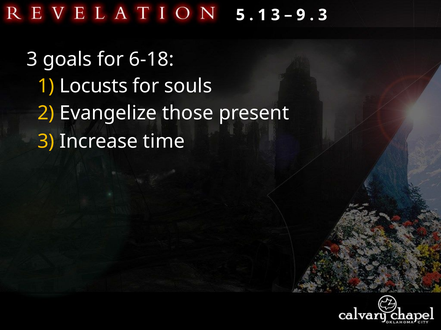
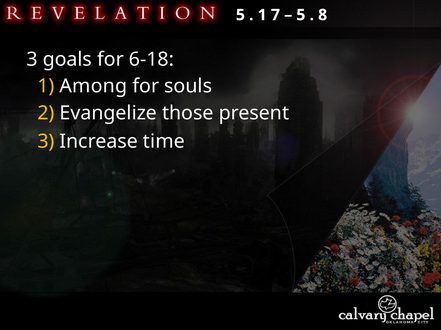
1 3: 3 -> 7 (275, 15)
9: 9 -> 5 (301, 15)
3: 3 -> 8 (323, 15)
Locusts: Locusts -> Among (93, 86)
